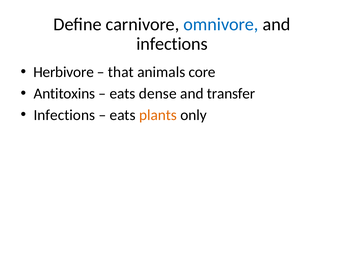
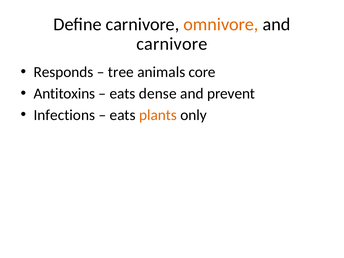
omnivore colour: blue -> orange (221, 24)
infections: infections -> carnivore (172, 44)
Herbivore: Herbivore -> Responds (63, 72)
that: that -> tree (121, 72)
transfer: transfer -> prevent (231, 94)
